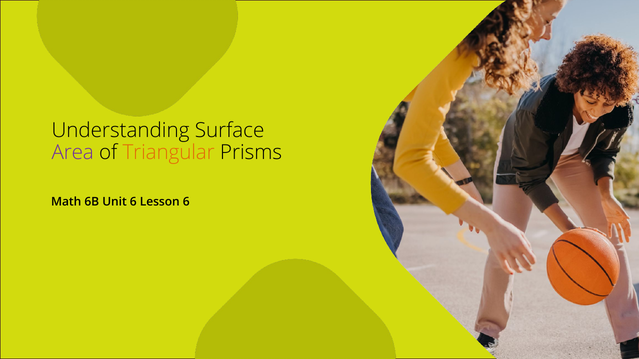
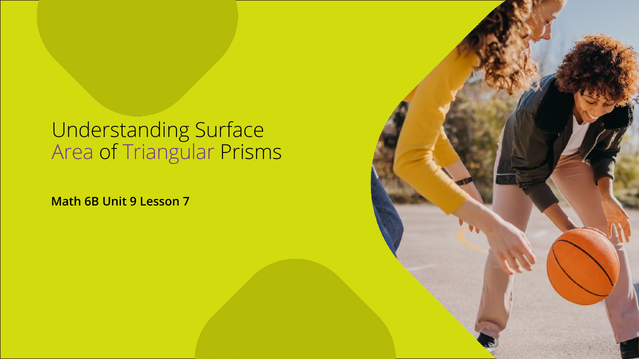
Triangular colour: orange -> purple (169, 153)
Unit 6: 6 -> 9 (133, 202)
Lesson 6: 6 -> 7 (186, 202)
